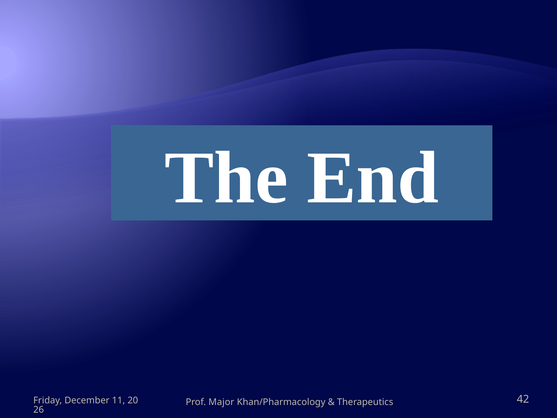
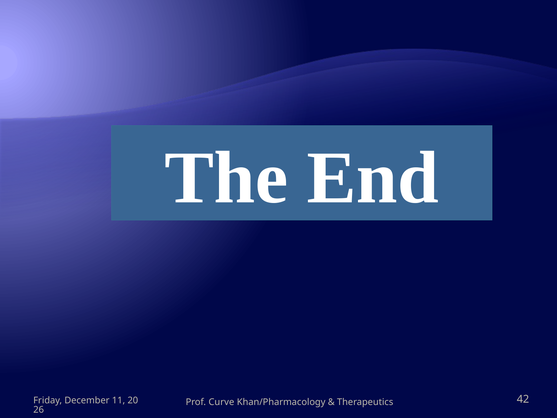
Major: Major -> Curve (221, 402)
